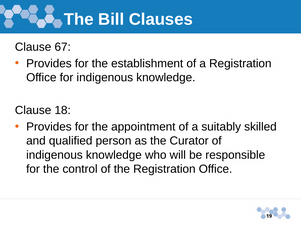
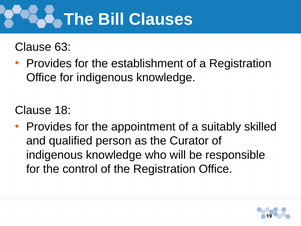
67: 67 -> 63 (63, 47)
